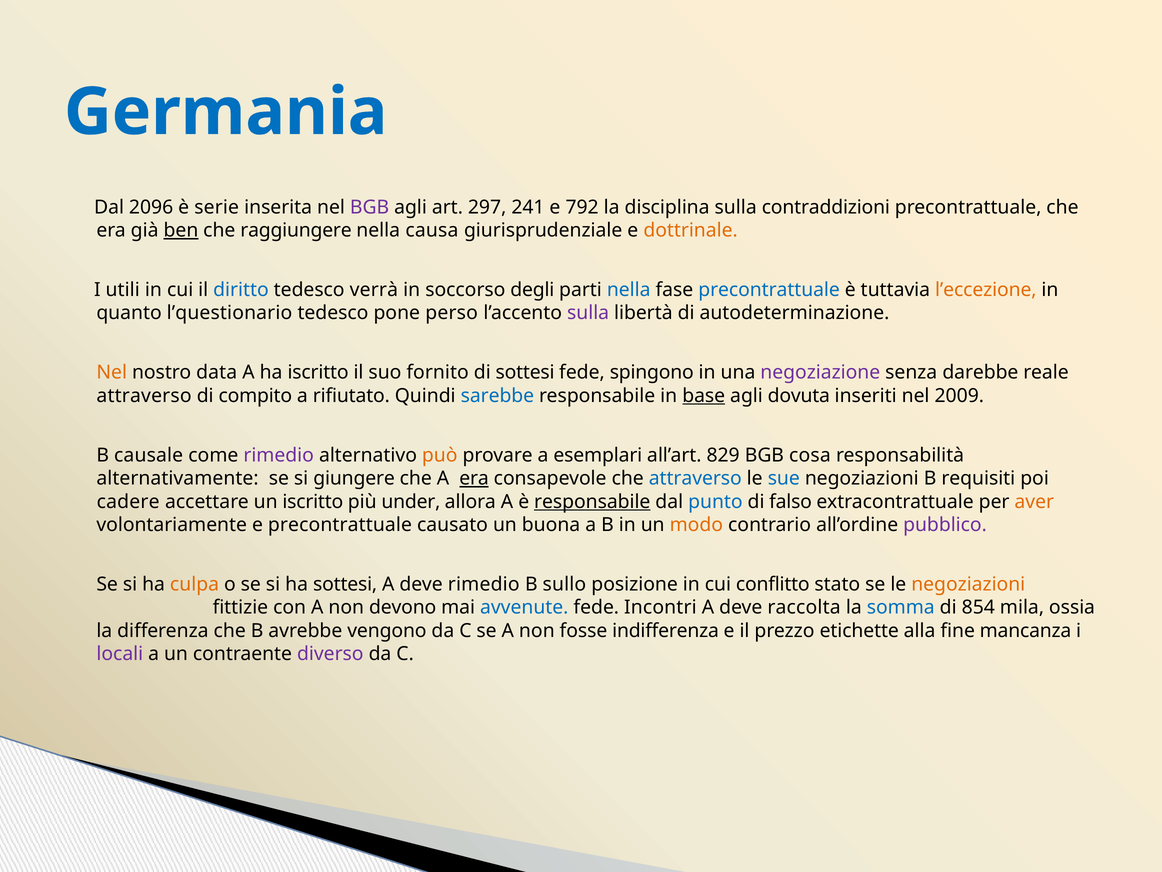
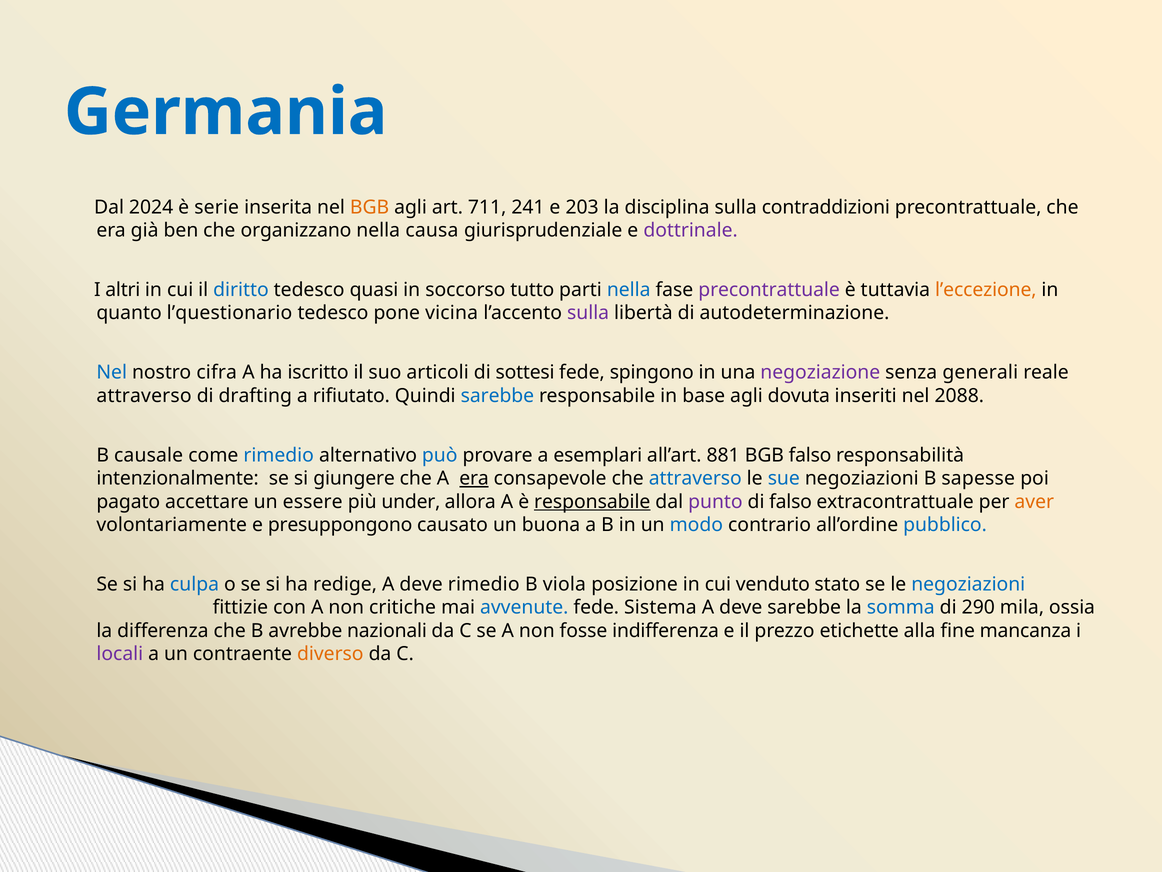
2096: 2096 -> 2024 (151, 207)
BGB colour: purple -> orange (370, 207)
297: 297 -> 711 (487, 207)
792: 792 -> 203 (582, 207)
ben underline: present -> none (181, 230)
raggiungere: raggiungere -> organizzano (296, 230)
dottrinale colour: orange -> purple (691, 230)
utili: utili -> altri (123, 290)
verrà: verrà -> quasi (374, 290)
degli: degli -> tutto (532, 290)
precontrattuale colour: blue -> purple (769, 290)
perso: perso -> vicina (452, 313)
Nel colour: orange -> blue (112, 372)
data: data -> cifra (217, 372)
fornito: fornito -> articoli (438, 372)
darebbe: darebbe -> generali (980, 372)
compito: compito -> drafting (255, 396)
base underline: present -> none (704, 396)
2009: 2009 -> 2088 (959, 396)
rimedio colour: purple -> blue (279, 455)
può colour: orange -> blue (440, 455)
829: 829 -> 881 (723, 455)
BGB cosa: cosa -> falso (810, 455)
alternativamente: alternativamente -> intenzionalmente (178, 478)
requisiti: requisiti -> sapesse (978, 478)
cadere: cadere -> pagato (128, 501)
un iscritto: iscritto -> essere (313, 501)
punto colour: blue -> purple (715, 501)
e precontrattuale: precontrattuale -> presuppongono (340, 525)
modo colour: orange -> blue (696, 525)
pubblico colour: purple -> blue (945, 525)
culpa colour: orange -> blue (195, 584)
ha sottesi: sottesi -> redige (345, 584)
sullo: sullo -> viola (564, 584)
conflitto: conflitto -> venduto (773, 584)
negoziazioni colour: orange -> blue (968, 584)
devono: devono -> critiche (403, 607)
Incontri: Incontri -> Sistema (660, 607)
deve raccolta: raccolta -> sarebbe (804, 607)
854: 854 -> 290 (978, 607)
vengono: vengono -> nazionali (387, 630)
diverso colour: purple -> orange (330, 654)
